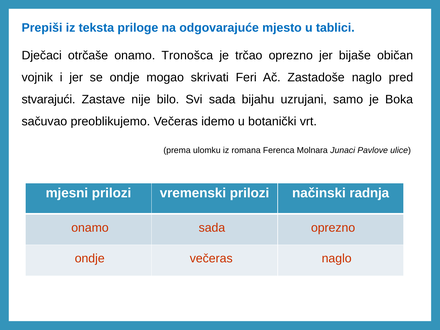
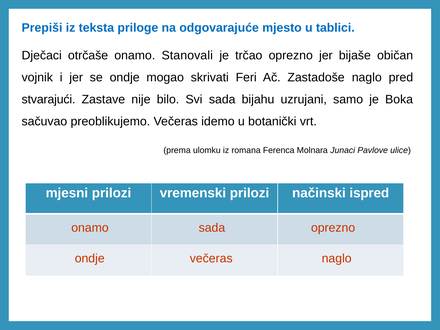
Tronošca: Tronošca -> Stanovali (187, 56)
radnja: radnja -> ispred (369, 193)
